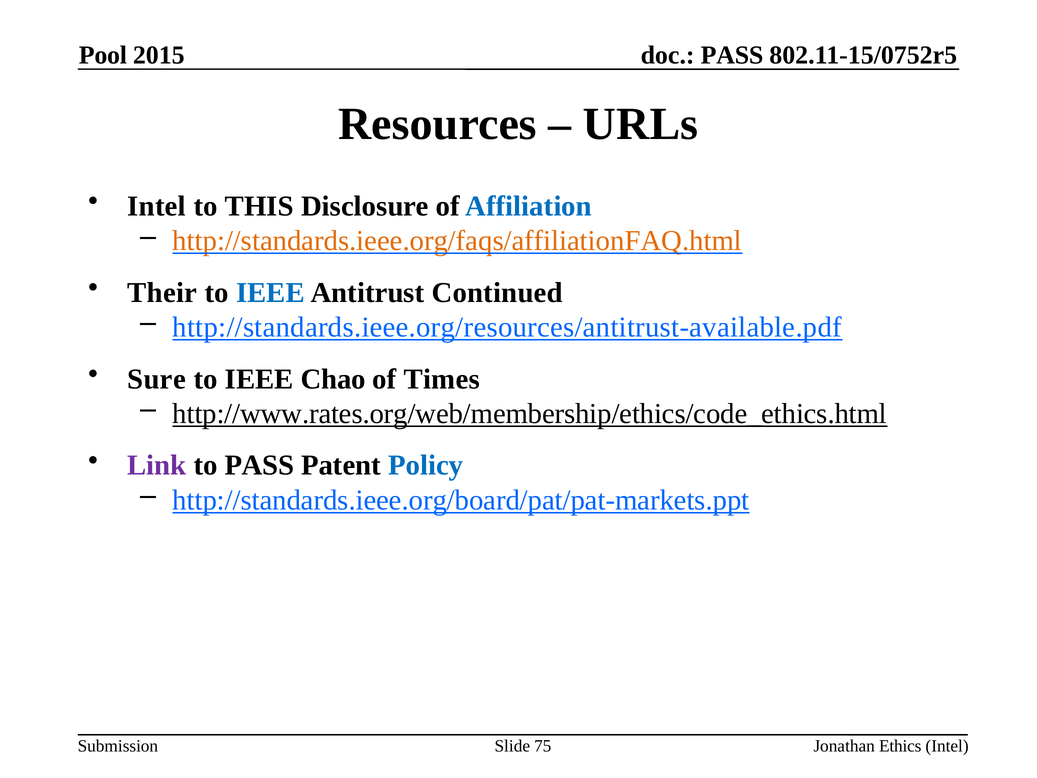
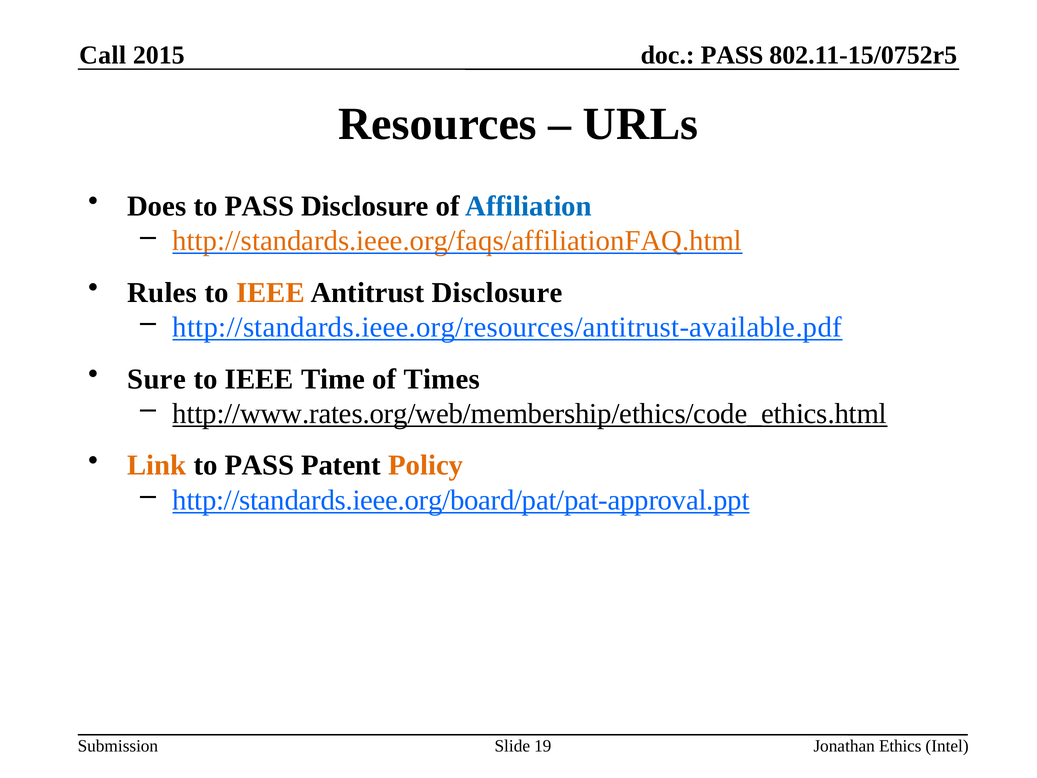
Pool: Pool -> Call (103, 55)
Intel: Intel -> Does (157, 206)
THIS: THIS -> PASS (259, 206)
Their: Their -> Rules (162, 292)
IEEE colour: blue -> orange (270, 292)
Antitrust Continued: Continued -> Disclosure (497, 292)
Chao: Chao -> Time (333, 379)
Link colour: purple -> orange (157, 465)
Policy colour: blue -> orange (426, 465)
http://standards.ieee.org/board/pat/pat-markets.ppt: http://standards.ieee.org/board/pat/pat-markets.ppt -> http://standards.ieee.org/board/pat/pat-approval.ppt (461, 500)
75: 75 -> 19 (543, 746)
